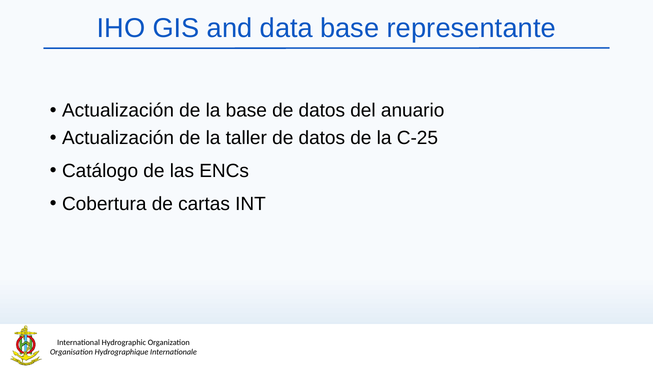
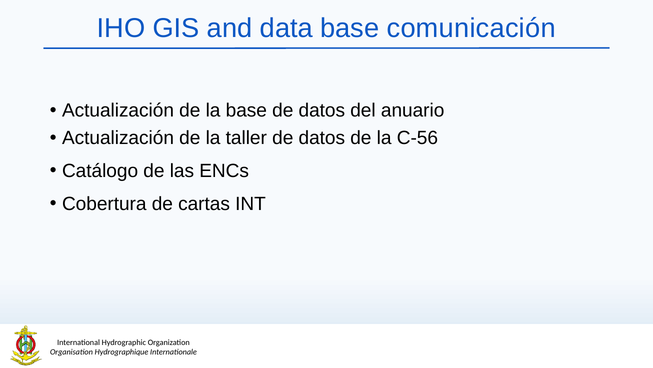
representante: representante -> comunicación (471, 28)
C-25: C-25 -> C-56 (417, 138)
